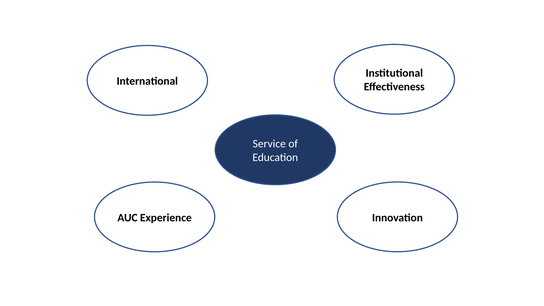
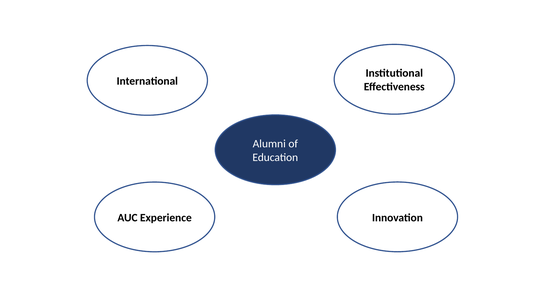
Service: Service -> Alumni (269, 144)
